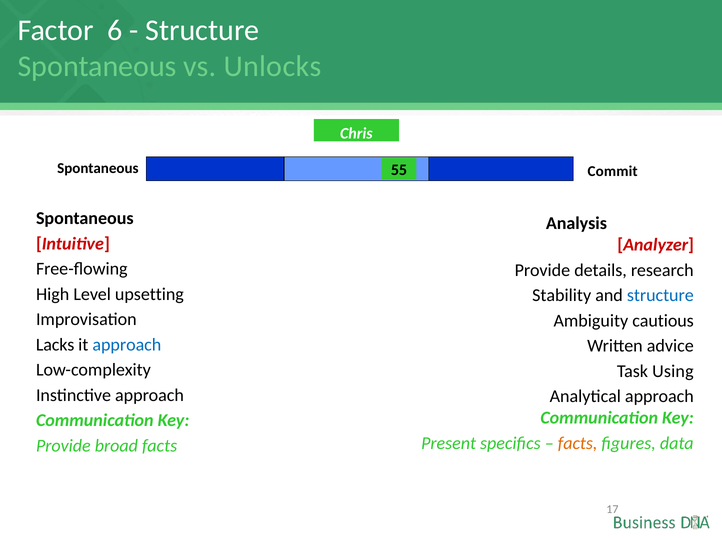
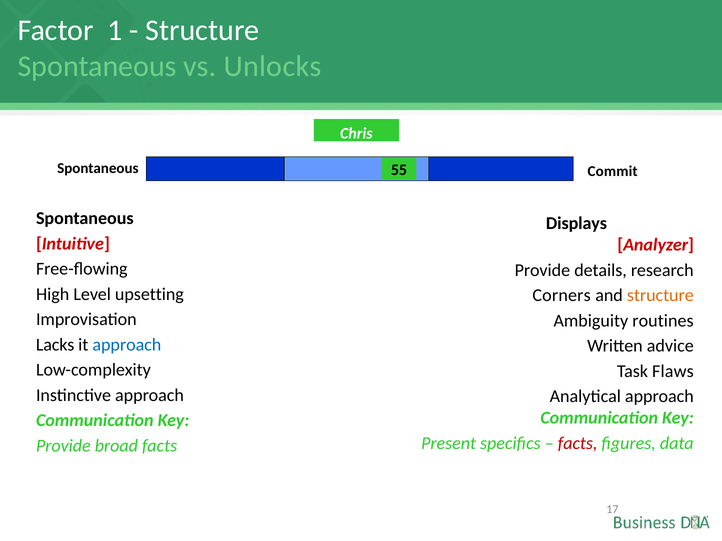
6: 6 -> 1 (115, 30)
Analysis: Analysis -> Displays (576, 223)
Stability: Stability -> Corners (562, 296)
structure colour: blue -> orange (660, 296)
cautious: cautious -> routines (663, 321)
Using: Using -> Flaws (673, 371)
facts colour: orange -> red (578, 444)
